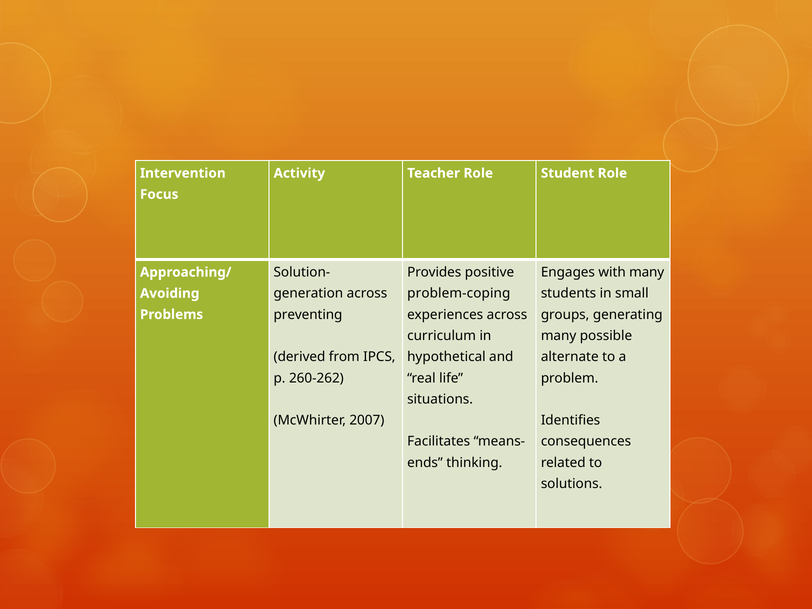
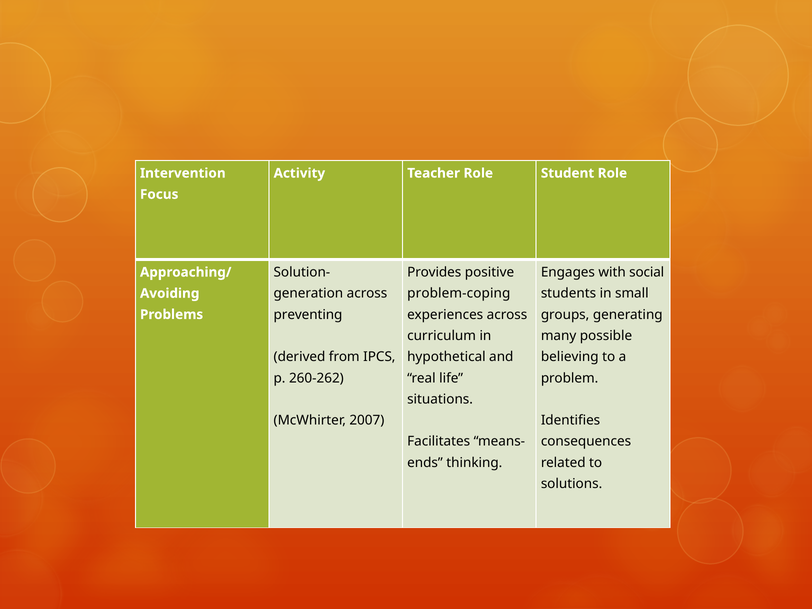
with many: many -> social (647, 272)
alternate: alternate -> believing (570, 357)
